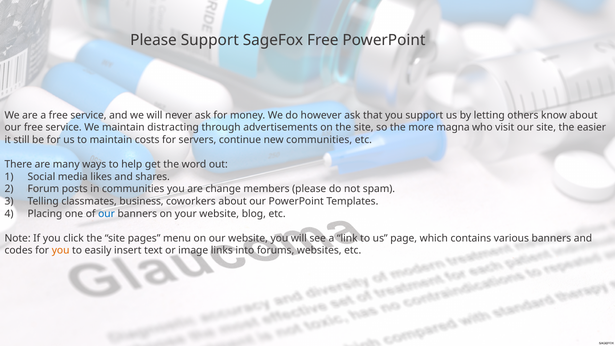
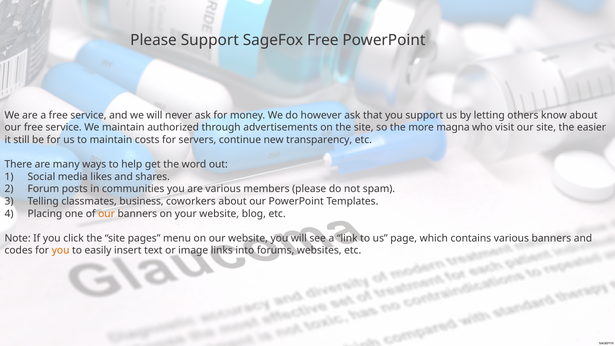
distracting: distracting -> authorized (173, 128)
new communities: communities -> transparency (319, 140)
are change: change -> various (223, 189)
our colour: blue -> orange (107, 214)
